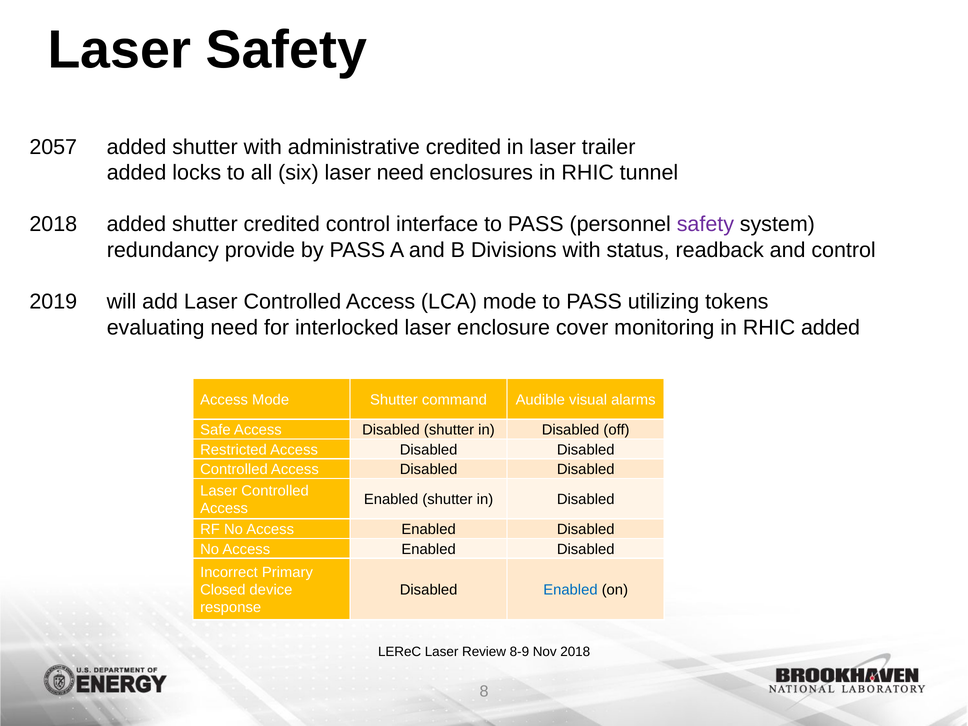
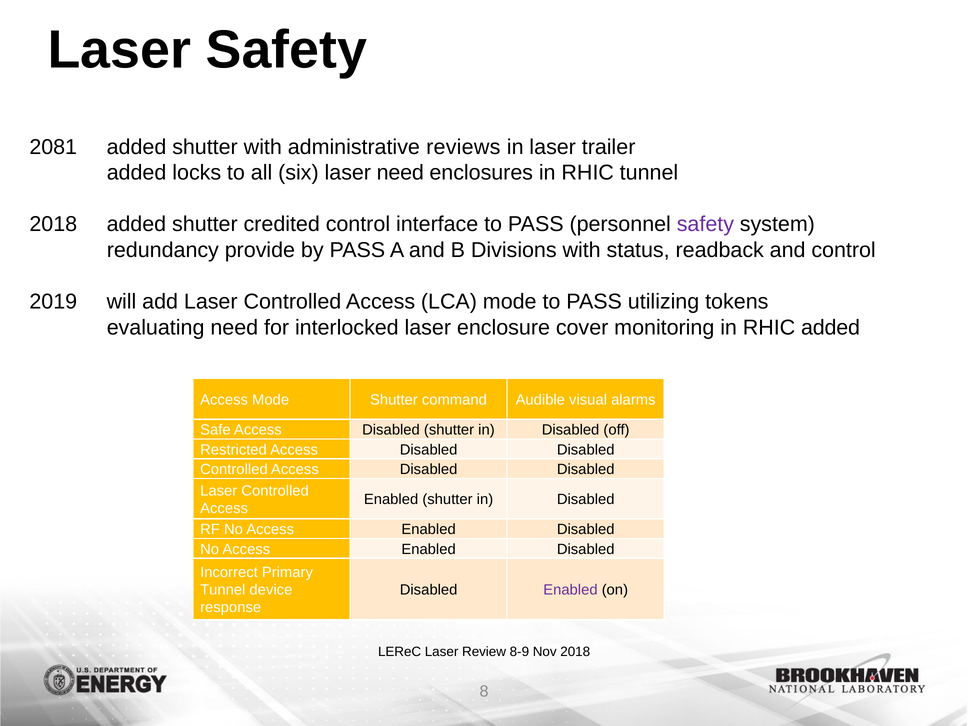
2057: 2057 -> 2081 (53, 147)
administrative credited: credited -> reviews (463, 147)
Closed: Closed -> Tunnel (223, 590)
Enabled colour: blue -> purple (570, 590)
